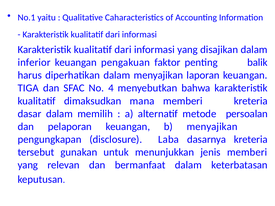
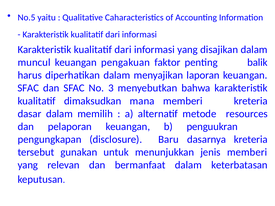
No.1: No.1 -> No.5 (27, 17)
inferior: inferior -> muncul (34, 62)
TIGA: TIGA -> SFAC (28, 88)
4: 4 -> 3 (111, 88)
persoalan: persoalan -> resources (247, 114)
b menyajikan: menyajikan -> penguukran (212, 127)
Laba: Laba -> Baru (169, 140)
